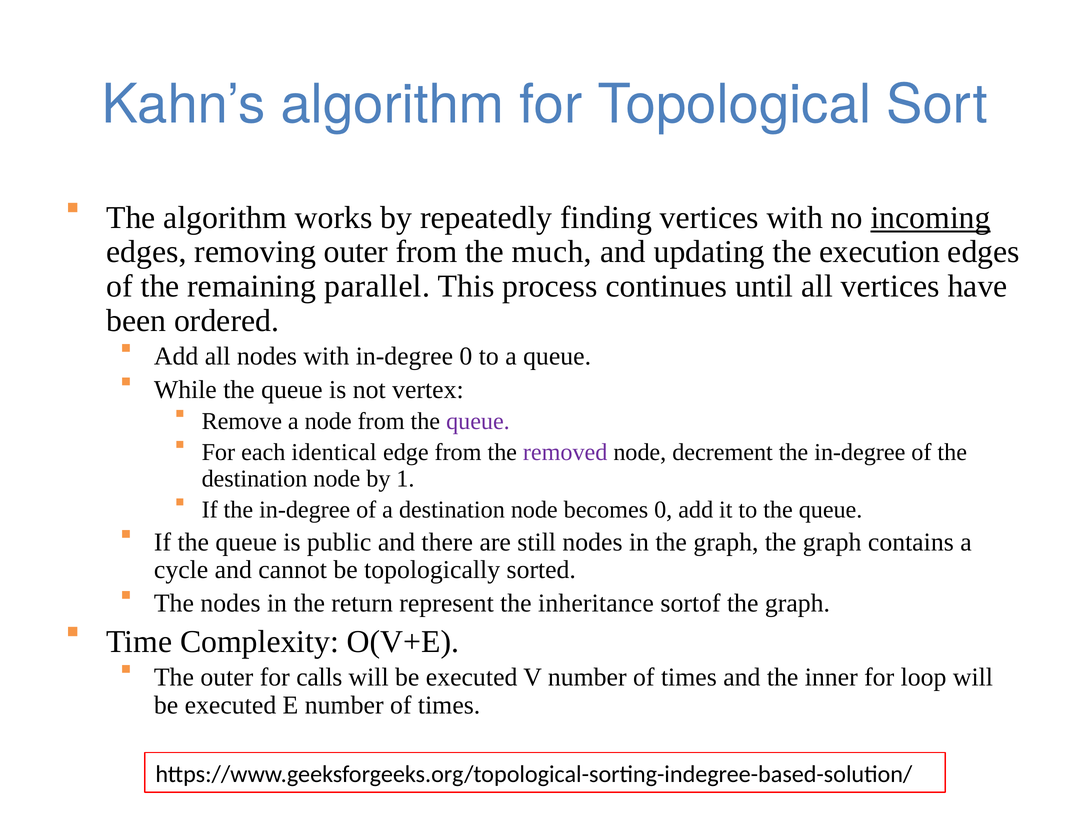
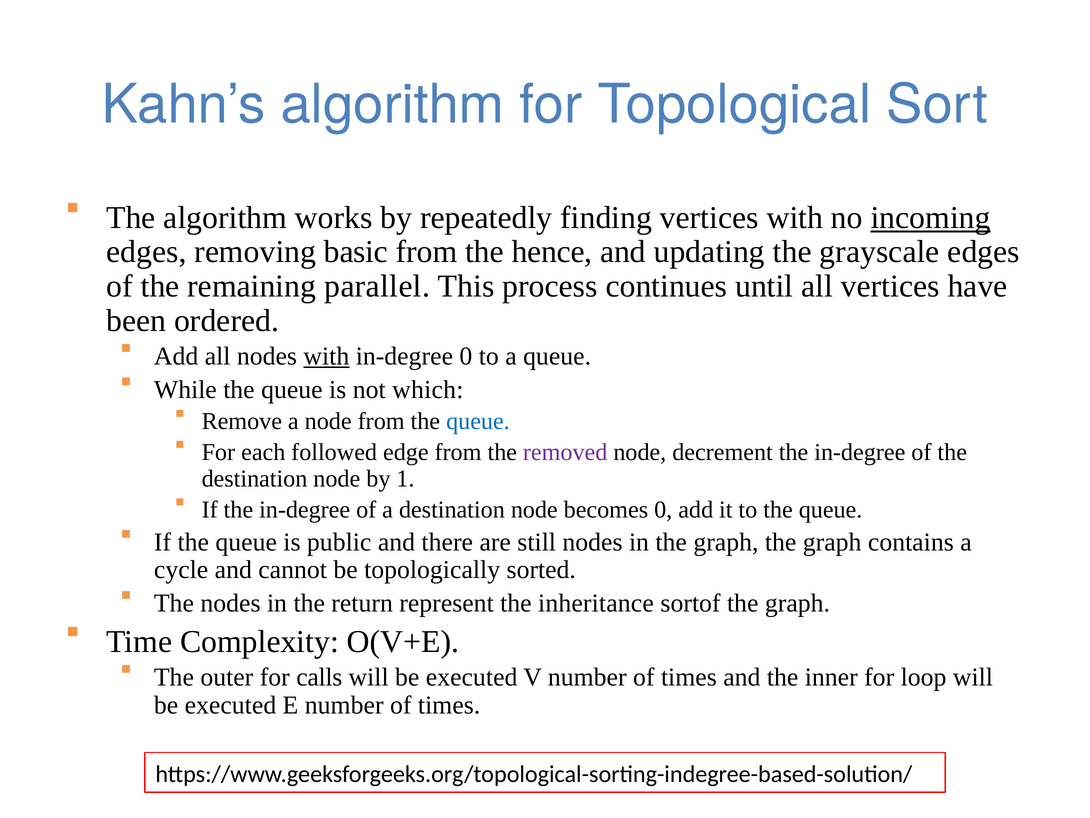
removing outer: outer -> basic (356, 252)
much: much -> hence (552, 252)
execution: execution -> grayscale (880, 252)
with underline: none -> present (326, 356)
vertex: vertex -> which (428, 389)
queue colour: purple -> blue (478, 421)
identical: identical -> followed (334, 452)
